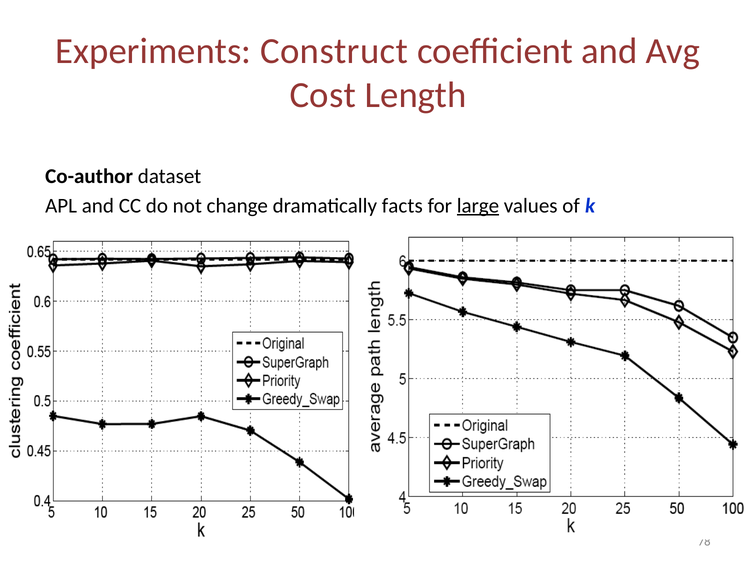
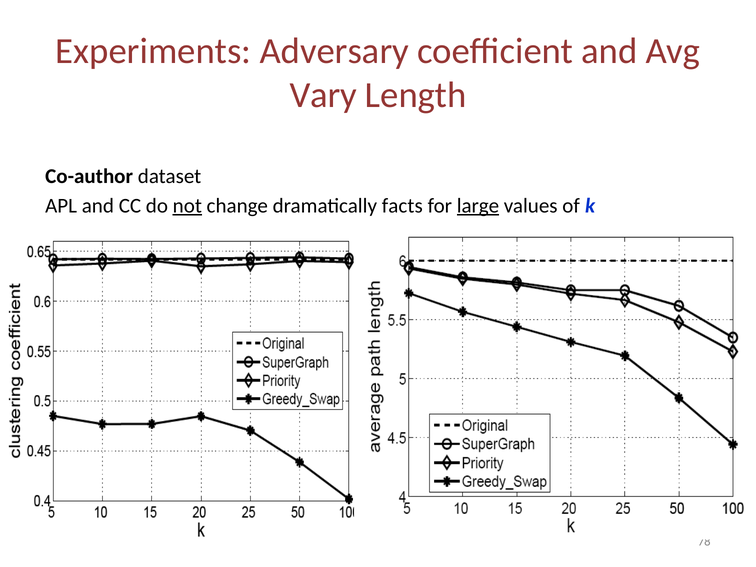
Construct: Construct -> Adversary (334, 51)
Cost: Cost -> Vary (323, 95)
not underline: none -> present (187, 206)
